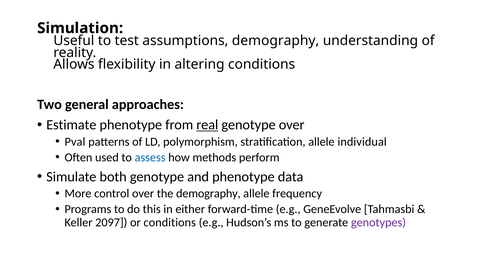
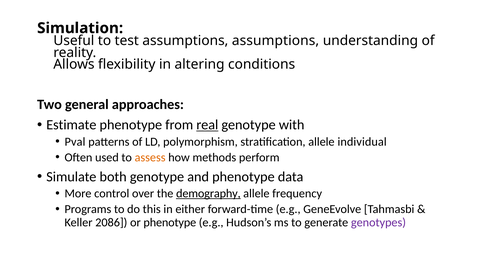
assumptions demography: demography -> assumptions (276, 41)
genotype over: over -> with (292, 125)
assess colour: blue -> orange (150, 157)
demography underline: none -> present (208, 193)
2097: 2097 -> 2086 (111, 222)
or conditions: conditions -> phenotype (170, 222)
